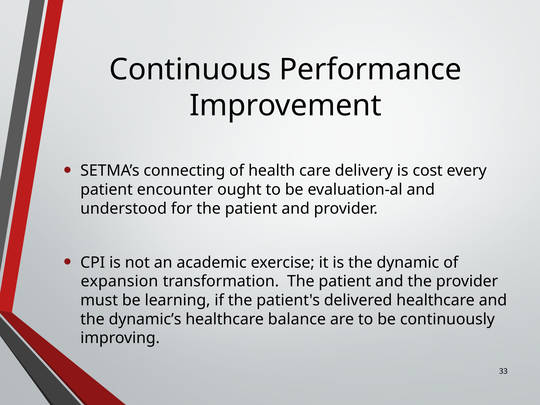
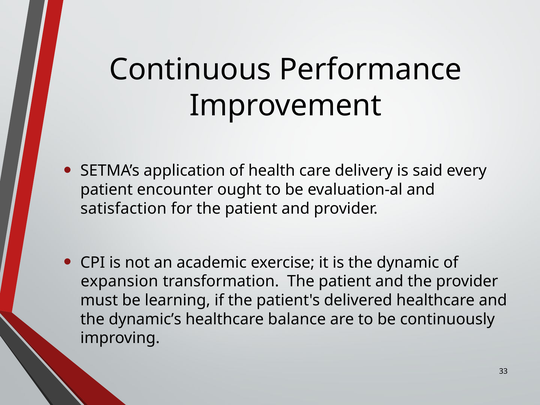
connecting: connecting -> application (184, 171)
cost: cost -> said (428, 171)
understood: understood -> satisfaction (124, 209)
